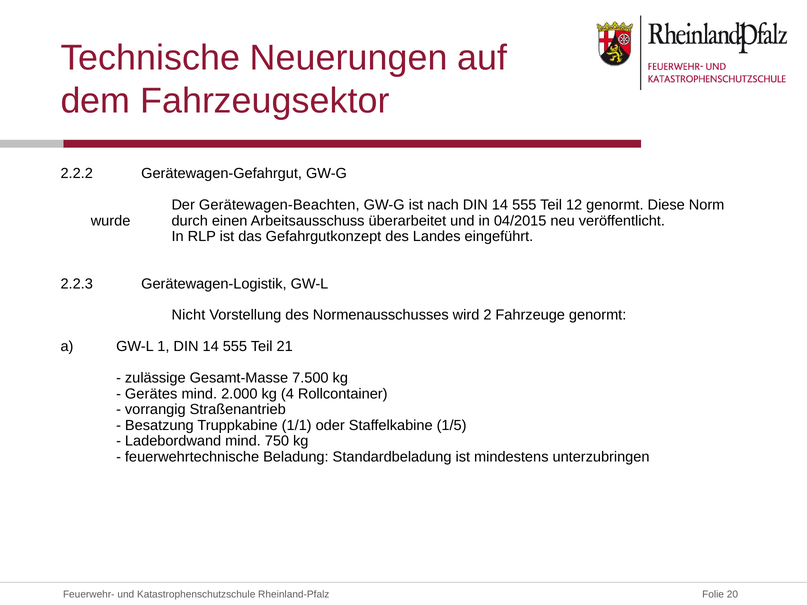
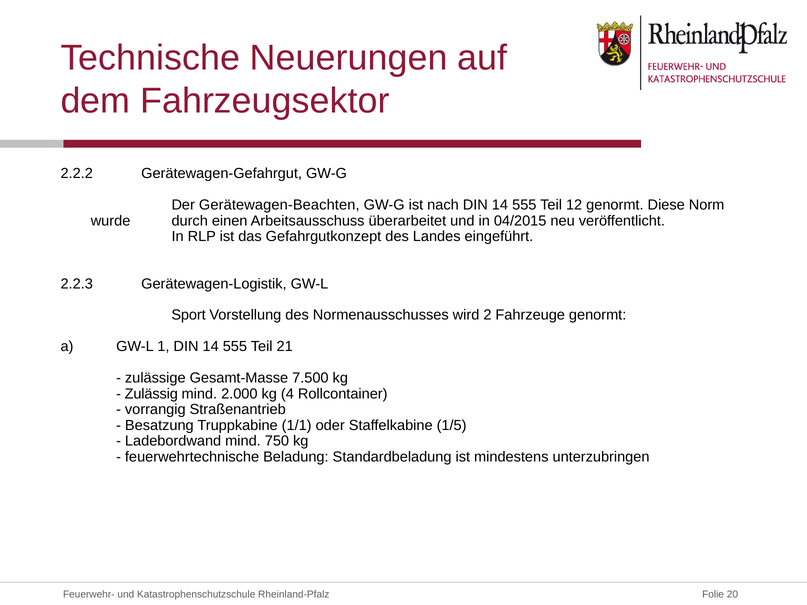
Nicht: Nicht -> Sport (189, 315)
Gerätes: Gerätes -> Zulässig (151, 394)
